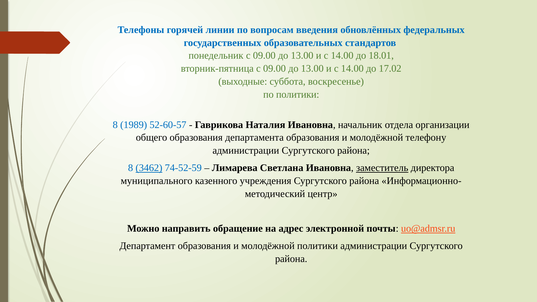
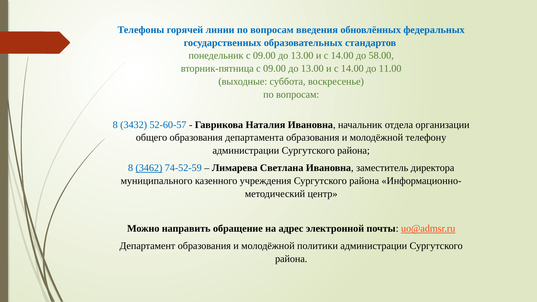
18.01: 18.01 -> 58.00 (381, 56)
17.02: 17.02 -> 11.00 (390, 69)
политики: политики -> вопросам (298, 94)
1989: 1989 -> 3432 (134, 125)
заместитель underline: present -> none (382, 168)
